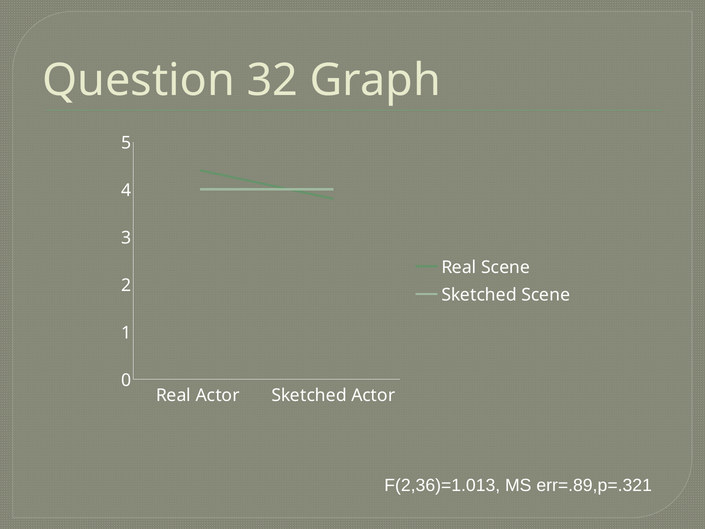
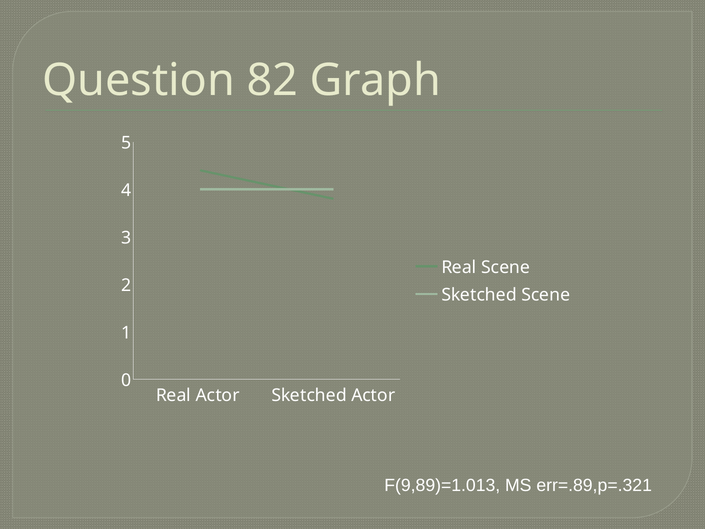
32: 32 -> 82 (272, 80)
F(2,36)=1.013: F(2,36)=1.013 -> F(9,89)=1.013 (442, 485)
